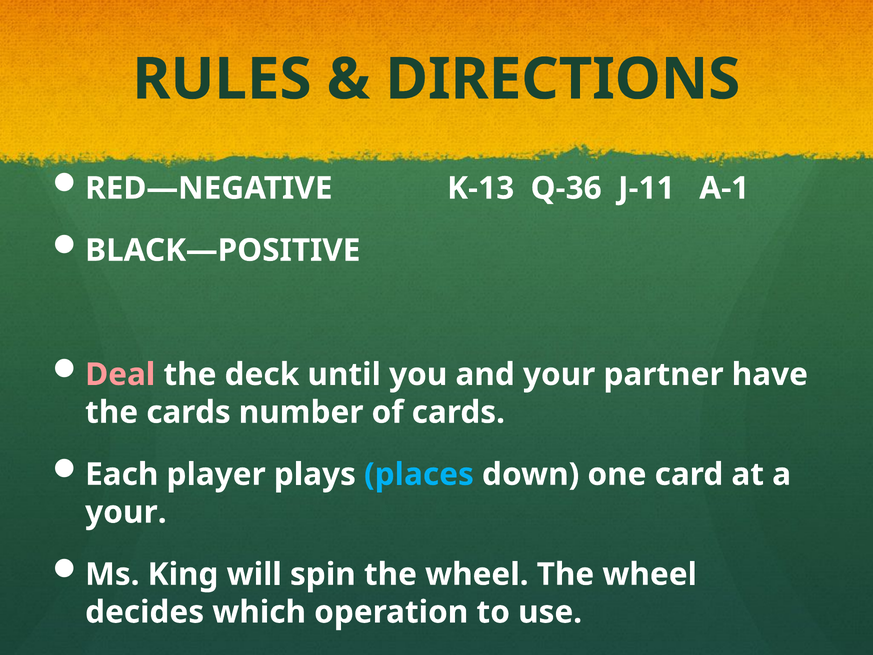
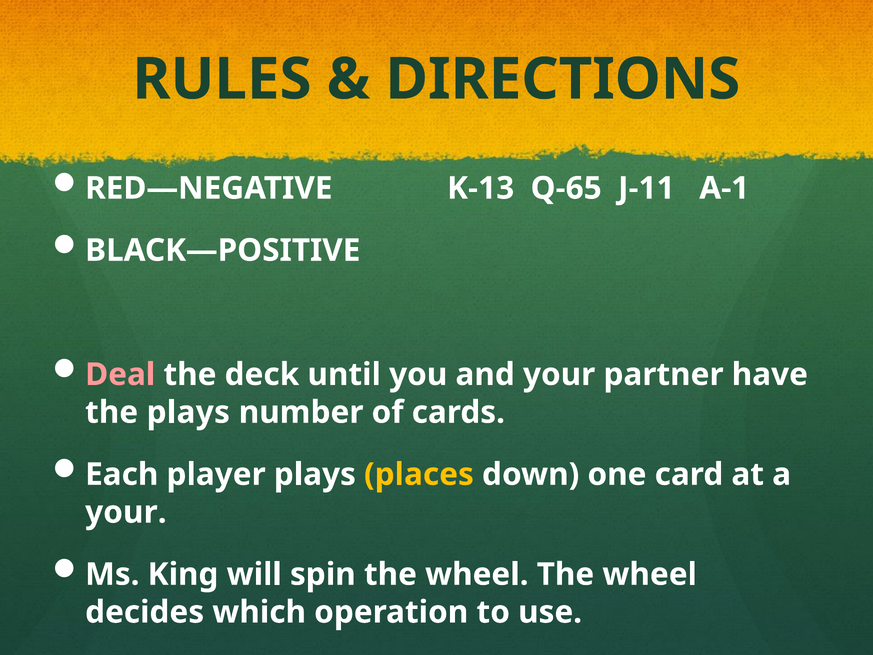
Q-36: Q-36 -> Q-65 (566, 188)
the cards: cards -> plays (188, 412)
places colour: light blue -> yellow (419, 474)
